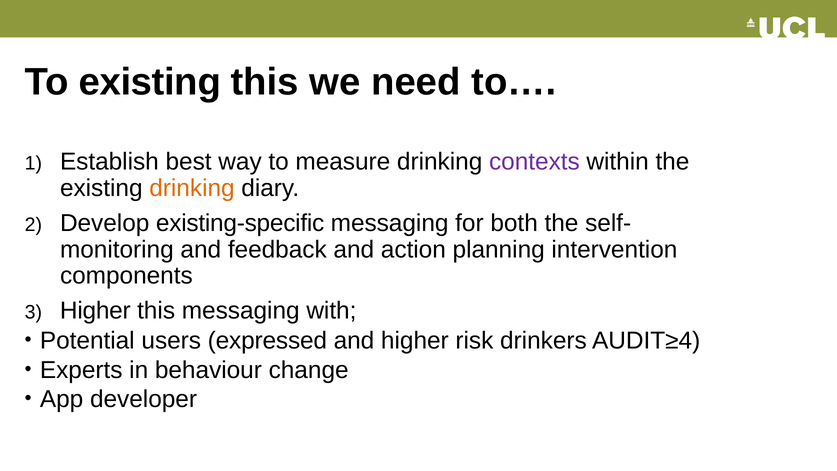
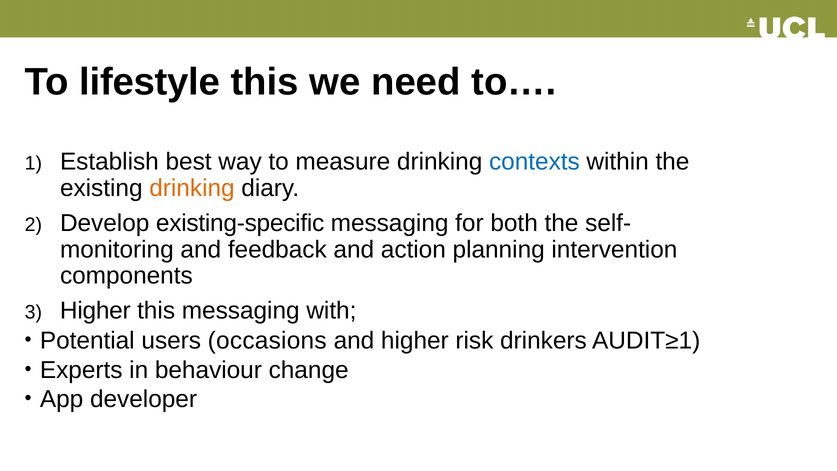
To existing: existing -> lifestyle (150, 82)
contexts colour: purple -> blue (534, 162)
expressed: expressed -> occasions (267, 340)
AUDIT≥4: AUDIT≥4 -> AUDIT≥1 (646, 340)
